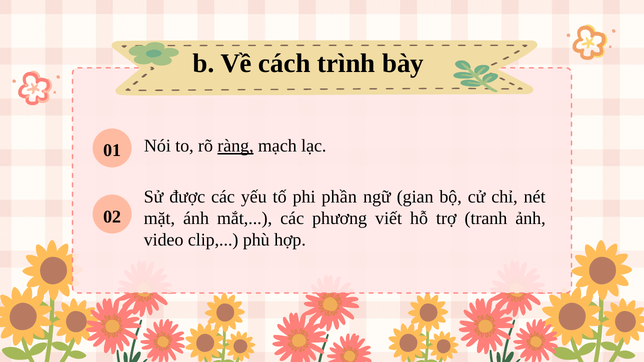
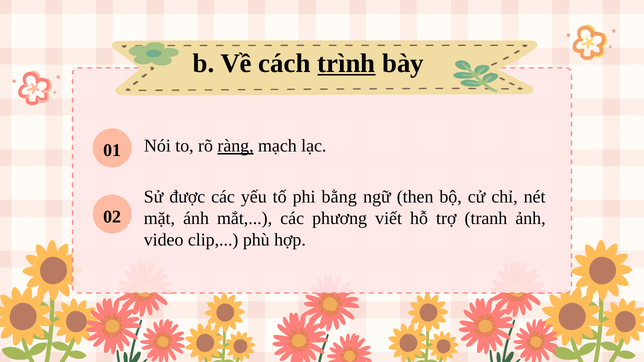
trình underline: none -> present (346, 63)
phần: phần -> bằng (339, 197)
gian: gian -> then (415, 197)
